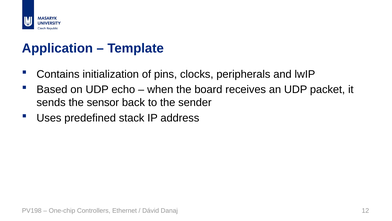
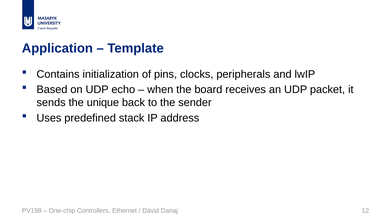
sensor: sensor -> unique (103, 102)
